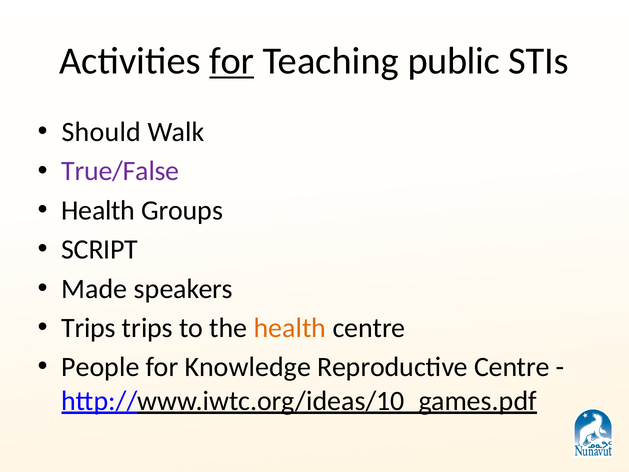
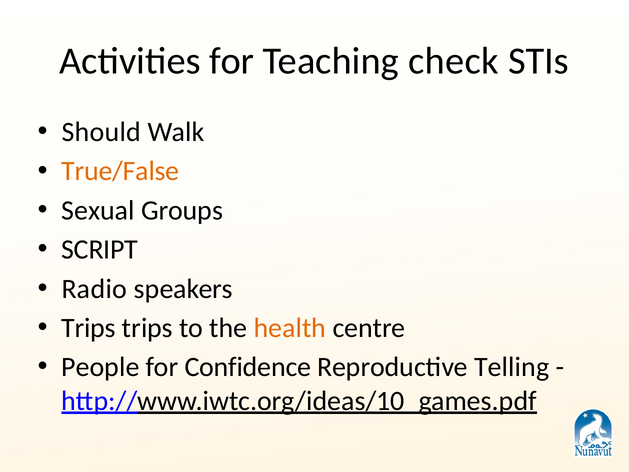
for underline: present -> none (232, 61)
public: public -> check (453, 61)
True/False colour: purple -> orange (120, 171)
Health: Health -> Sexual (98, 210)
Made: Made -> Radio (94, 289)
Knowledge: Knowledge -> Confidence (248, 367)
Reproductive Centre: Centre -> Telling (512, 367)
